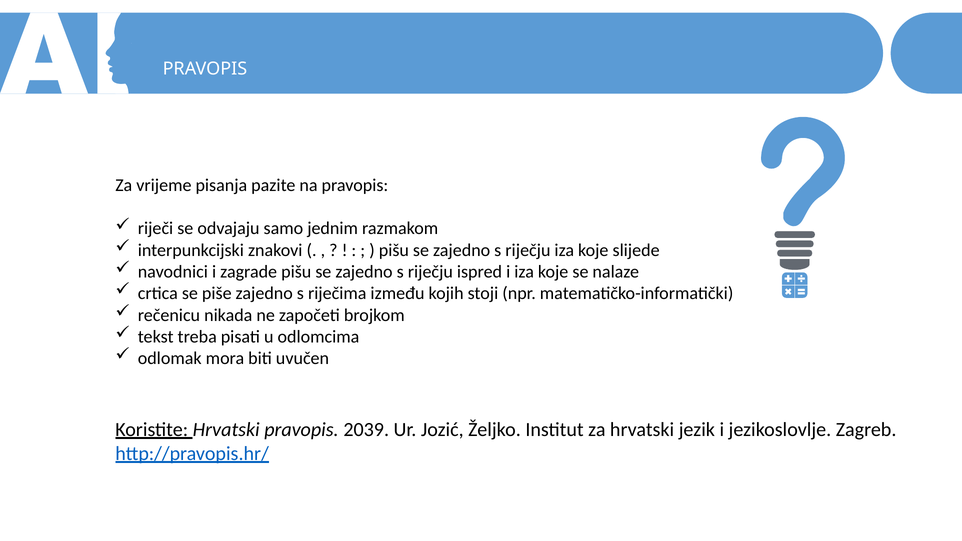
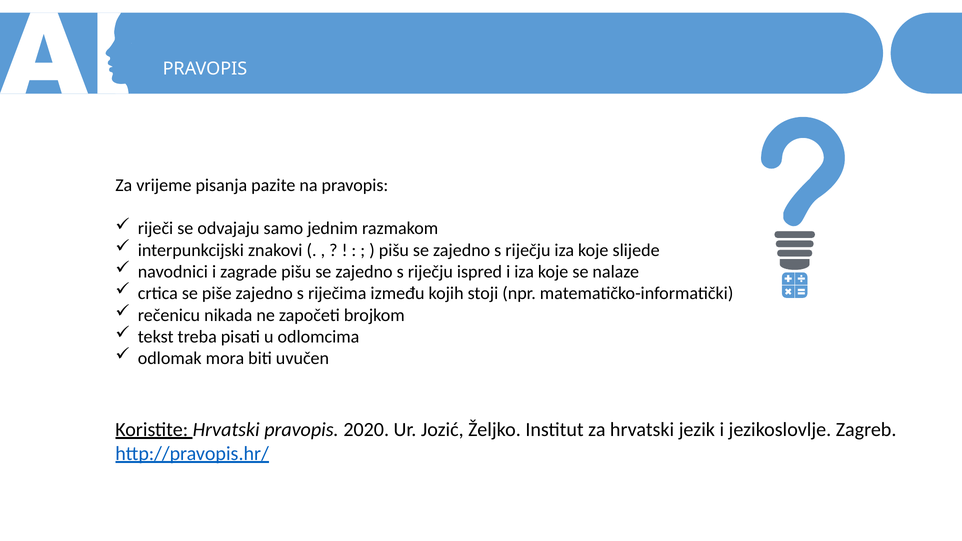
2039: 2039 -> 2020 (366, 430)
